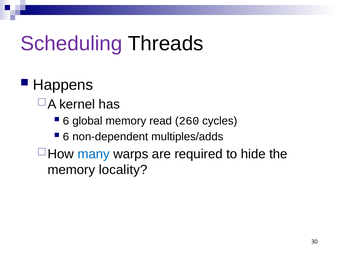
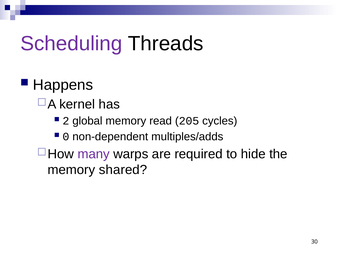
6: 6 -> 2 (66, 121)
260: 260 -> 205 (189, 121)
6: 6 -> 0 (66, 137)
many colour: blue -> purple (94, 154)
locality: locality -> shared (123, 170)
